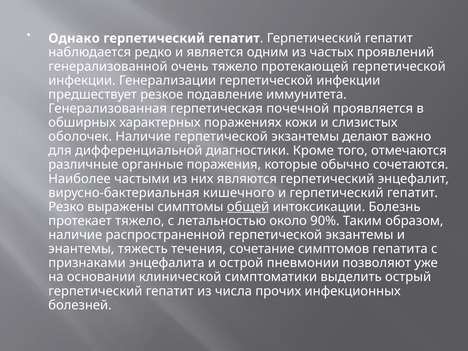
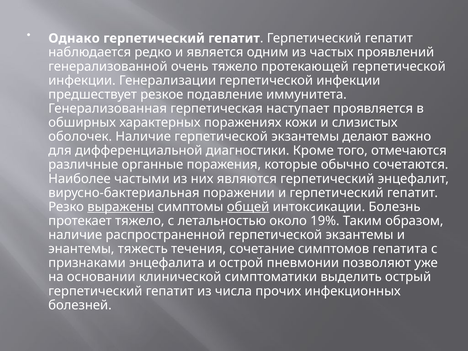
почечной: почечной -> наступает (298, 109)
кишечного: кишечного -> поражении (239, 193)
выражены underline: none -> present (121, 207)
90%: 90% -> 19% (325, 221)
